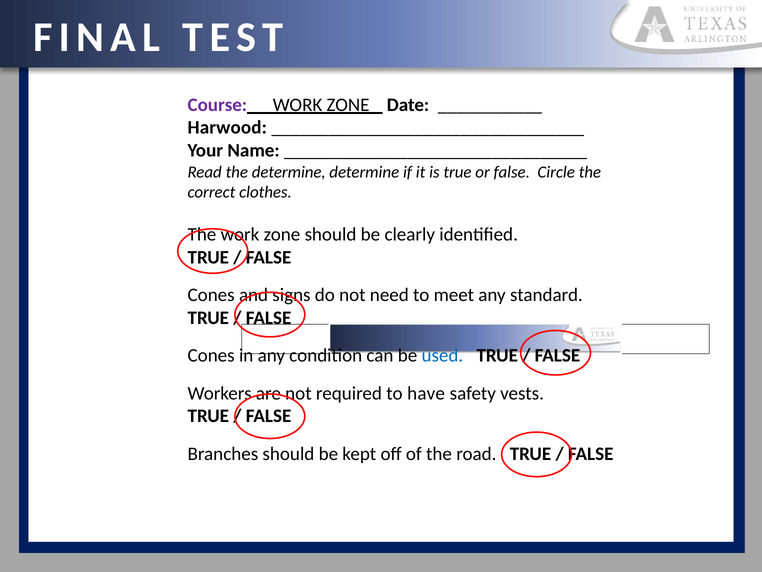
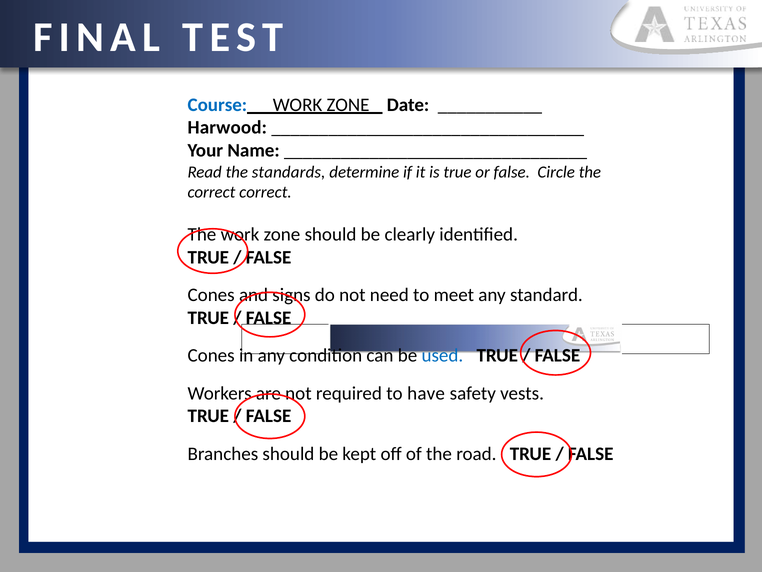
Course colour: purple -> blue (217, 105)
the determine: determine -> standards (289, 172)
correct clothes: clothes -> correct (265, 192)
